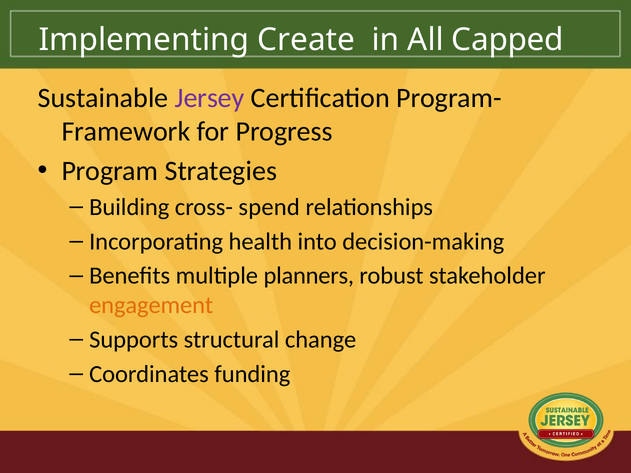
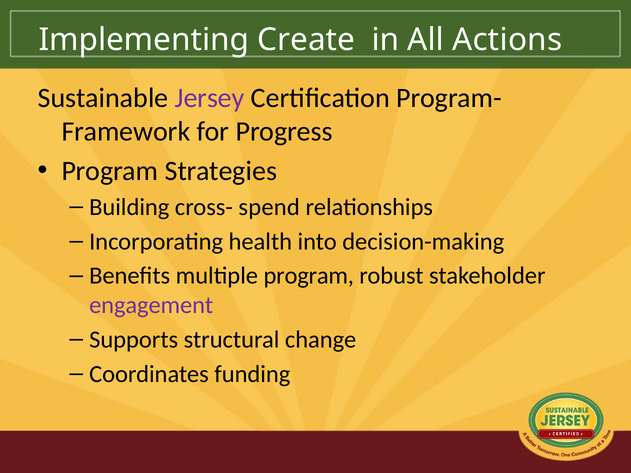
Capped: Capped -> Actions (507, 40)
multiple planners: planners -> program (309, 276)
engagement colour: orange -> purple (151, 305)
